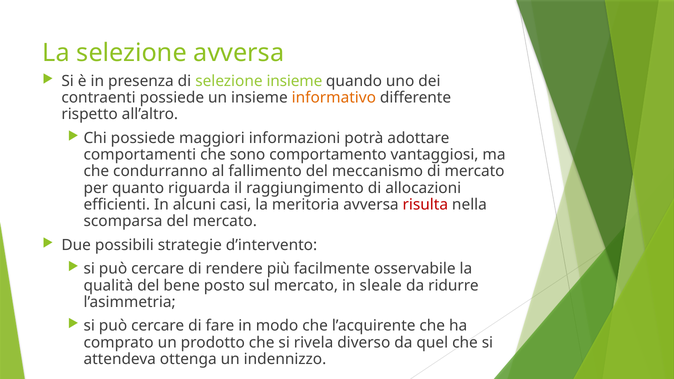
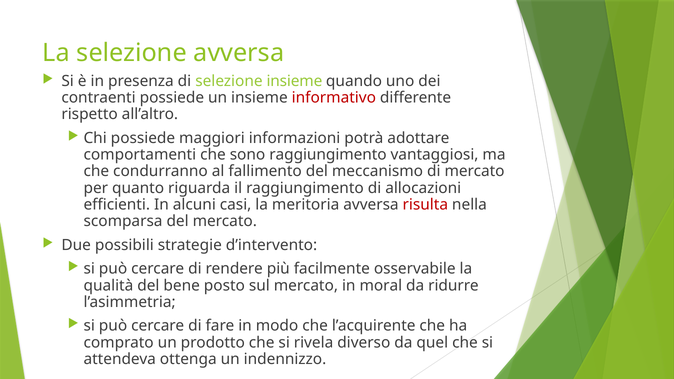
informativo colour: orange -> red (334, 98)
sono comportamento: comportamento -> raggiungimento (328, 155)
sleale: sleale -> moral (381, 286)
